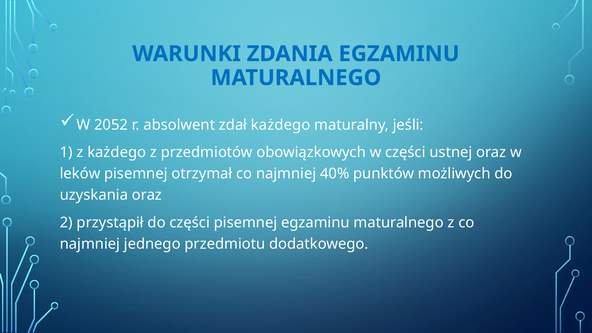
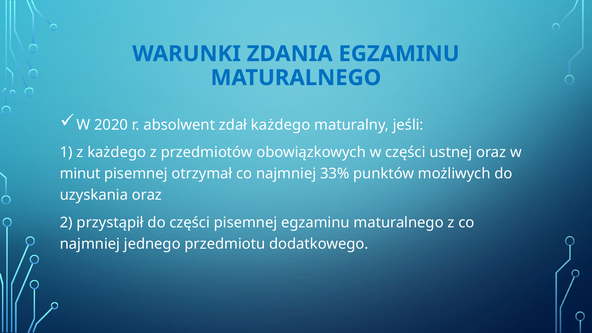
2052: 2052 -> 2020 (111, 125)
leków: leków -> minut (80, 174)
40%: 40% -> 33% (335, 174)
